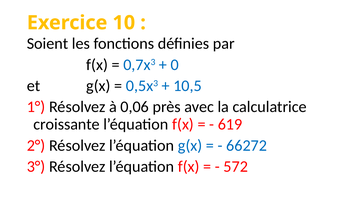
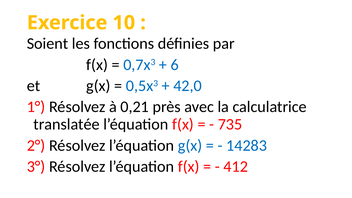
0: 0 -> 6 (175, 65)
10,5: 10,5 -> 42,0 (188, 86)
0,06: 0,06 -> 0,21 (135, 107)
croissante: croissante -> translatée (67, 124)
619: 619 -> 735 (230, 124)
66272: 66272 -> 14283 (247, 145)
572: 572 -> 412 (236, 167)
